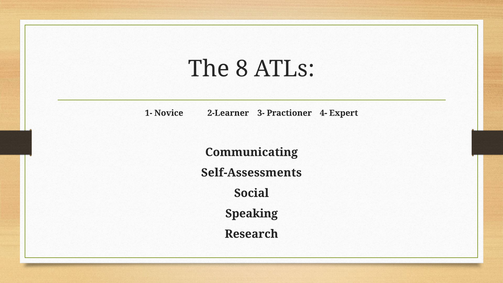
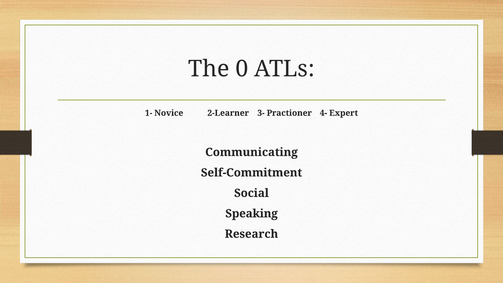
8: 8 -> 0 (242, 69)
Self-Assessments: Self-Assessments -> Self-Commitment (251, 173)
